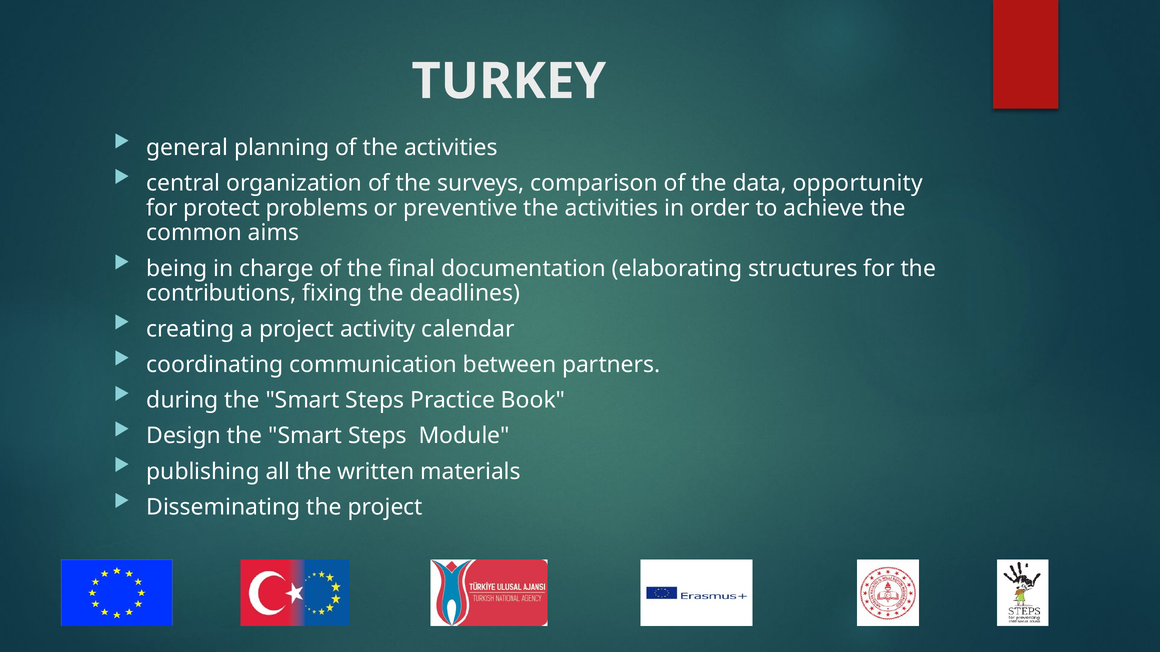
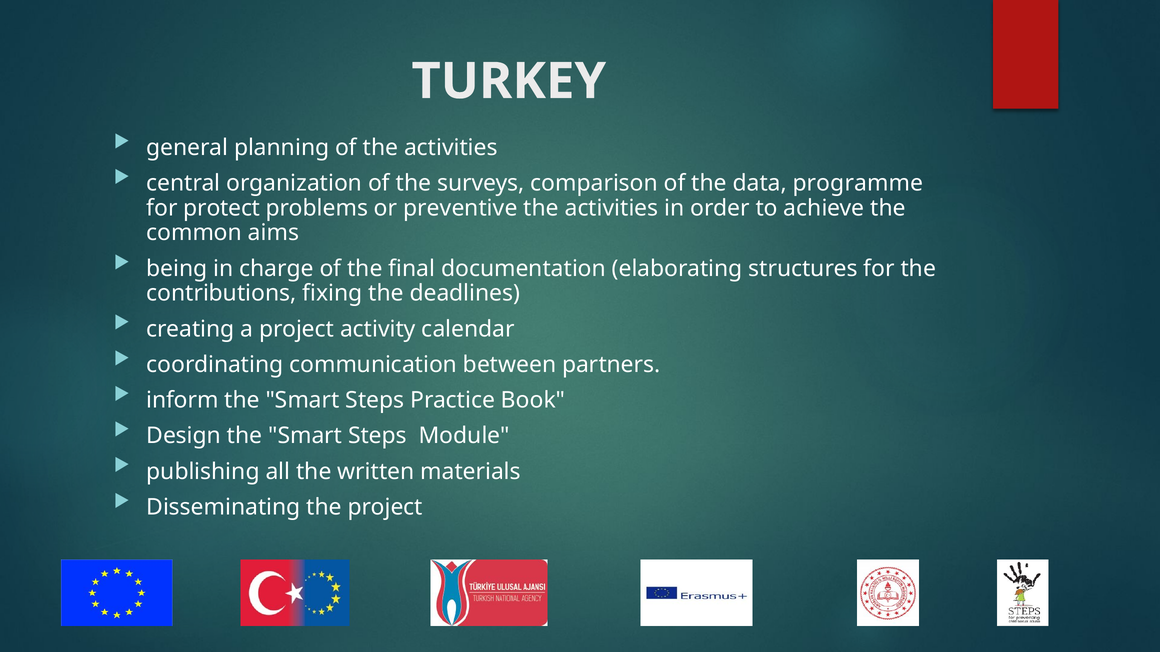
opportunity: opportunity -> programme (858, 183)
during: during -> inform (182, 401)
